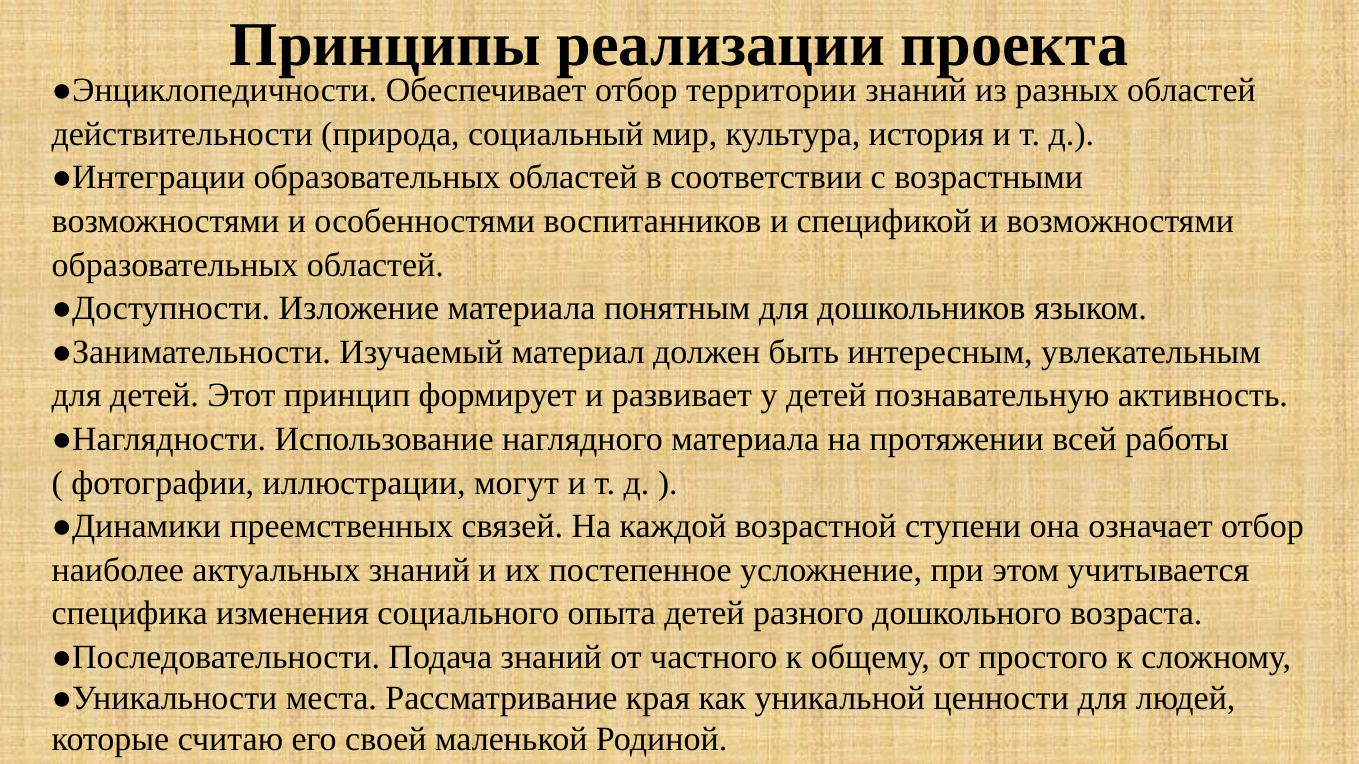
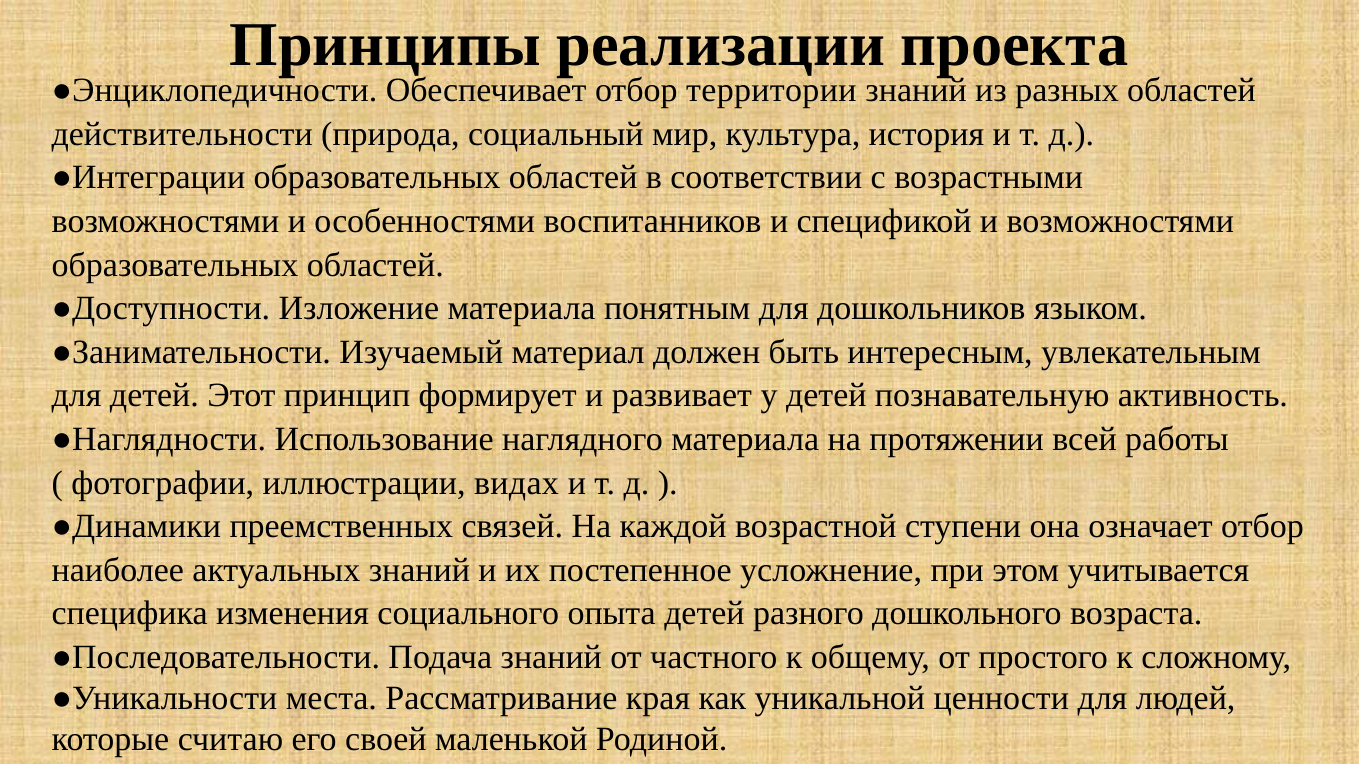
могут: могут -> видах (516, 483)
